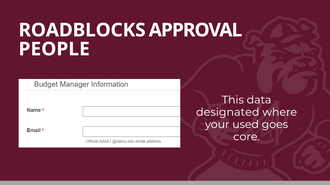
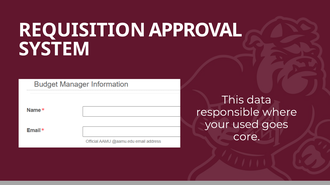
ROADBLOCKS: ROADBLOCKS -> REQUISITION (82, 30)
PEOPLE: PEOPLE -> SYSTEM (54, 49)
designated: designated -> responsible (228, 112)
